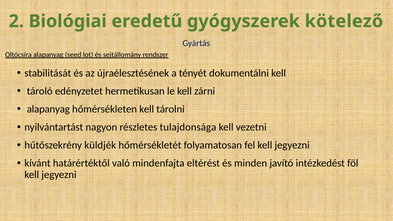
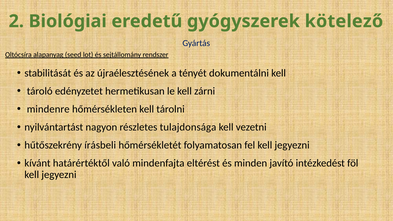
alapanyag: alapanyag -> mindenre (48, 109)
küldjék: küldjék -> írásbeli (100, 145)
